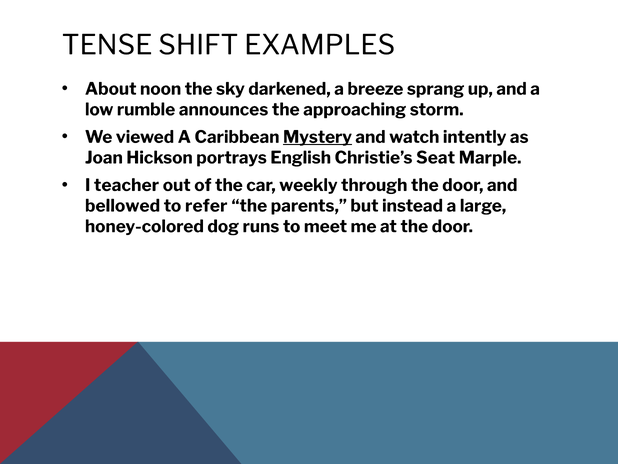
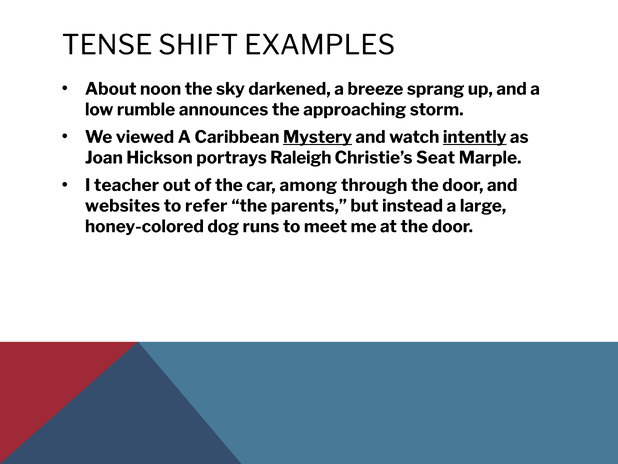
intently underline: none -> present (475, 137)
English: English -> Raleigh (301, 158)
weekly: weekly -> among (308, 185)
bellowed: bellowed -> websites (123, 206)
